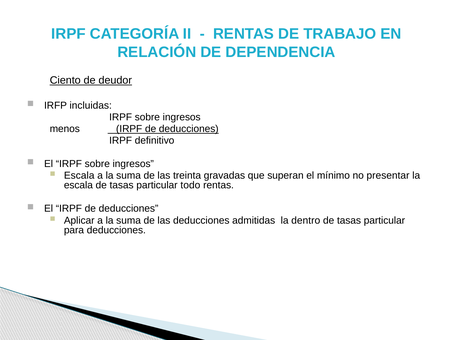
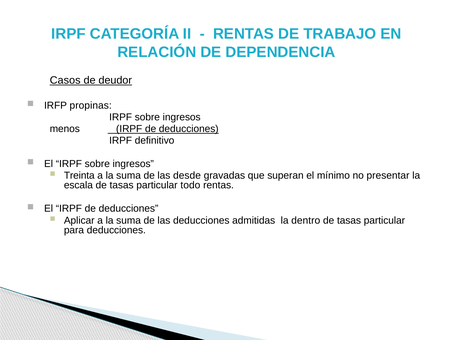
Ciento: Ciento -> Casos (65, 80)
incluidas: incluidas -> propinas (91, 105)
Escala: Escala -> Treinta (79, 176)
treinta: treinta -> desde (187, 176)
